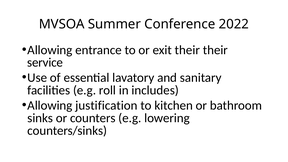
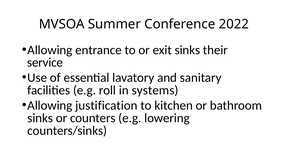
exit their: their -> sinks (187, 50)
includes: includes -> systems (155, 90)
